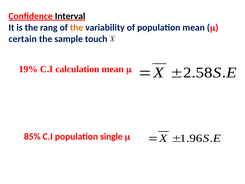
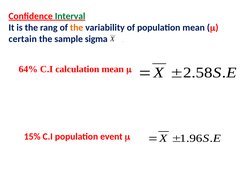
Interval colour: black -> green (70, 16)
touch: touch -> sigma (96, 39)
19%: 19% -> 64% (28, 69)
85%: 85% -> 15% (32, 136)
single: single -> event (111, 136)
